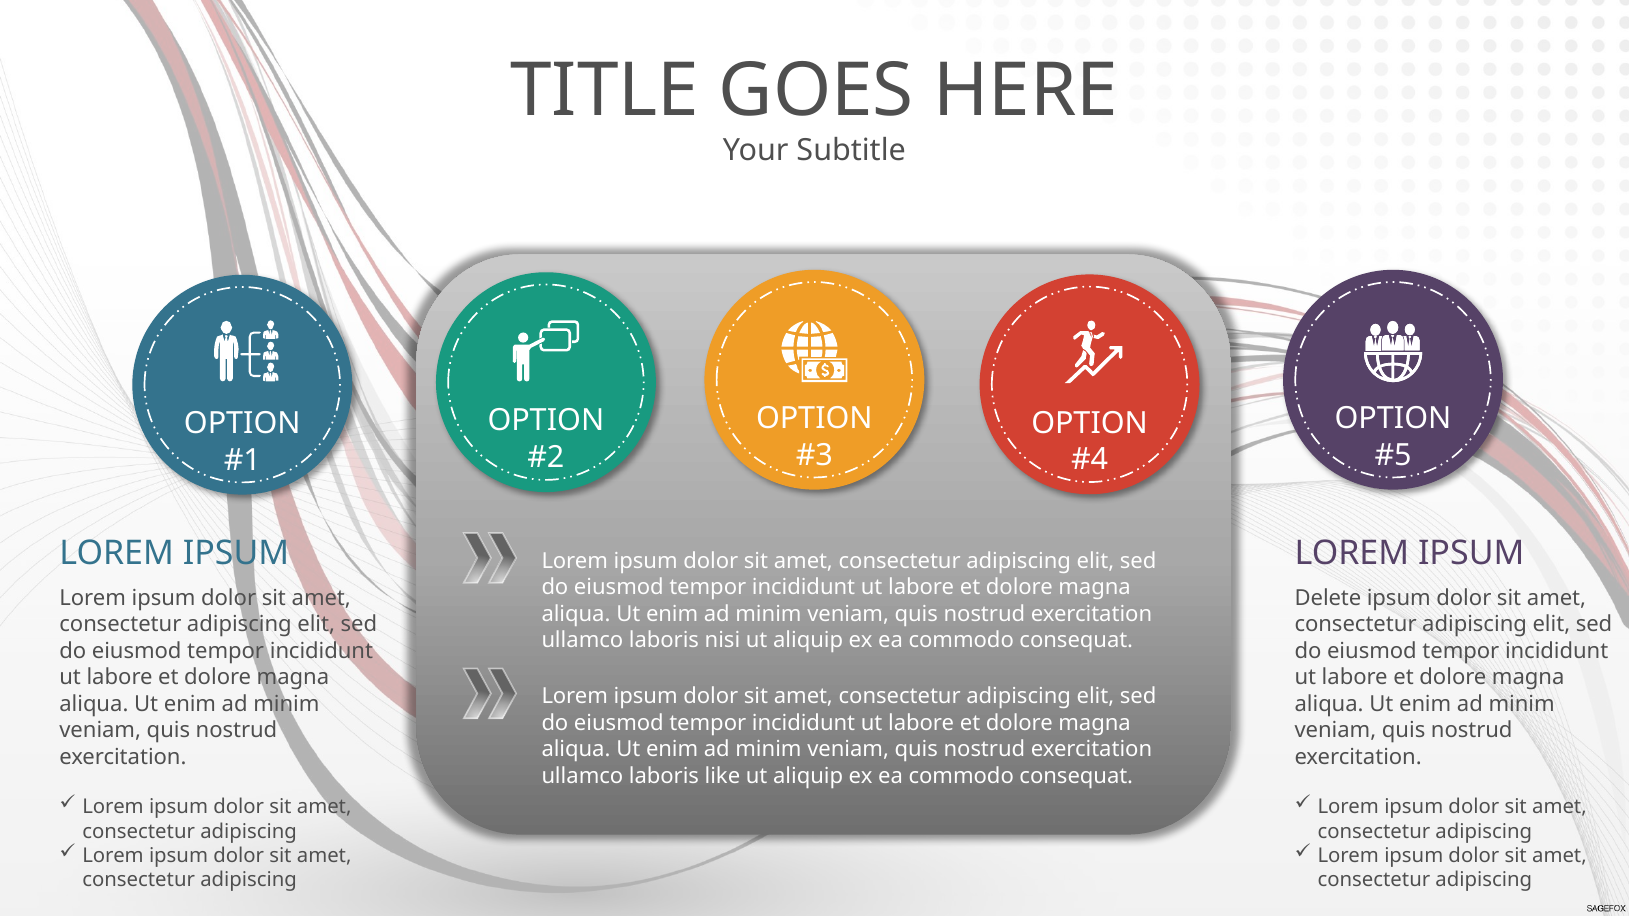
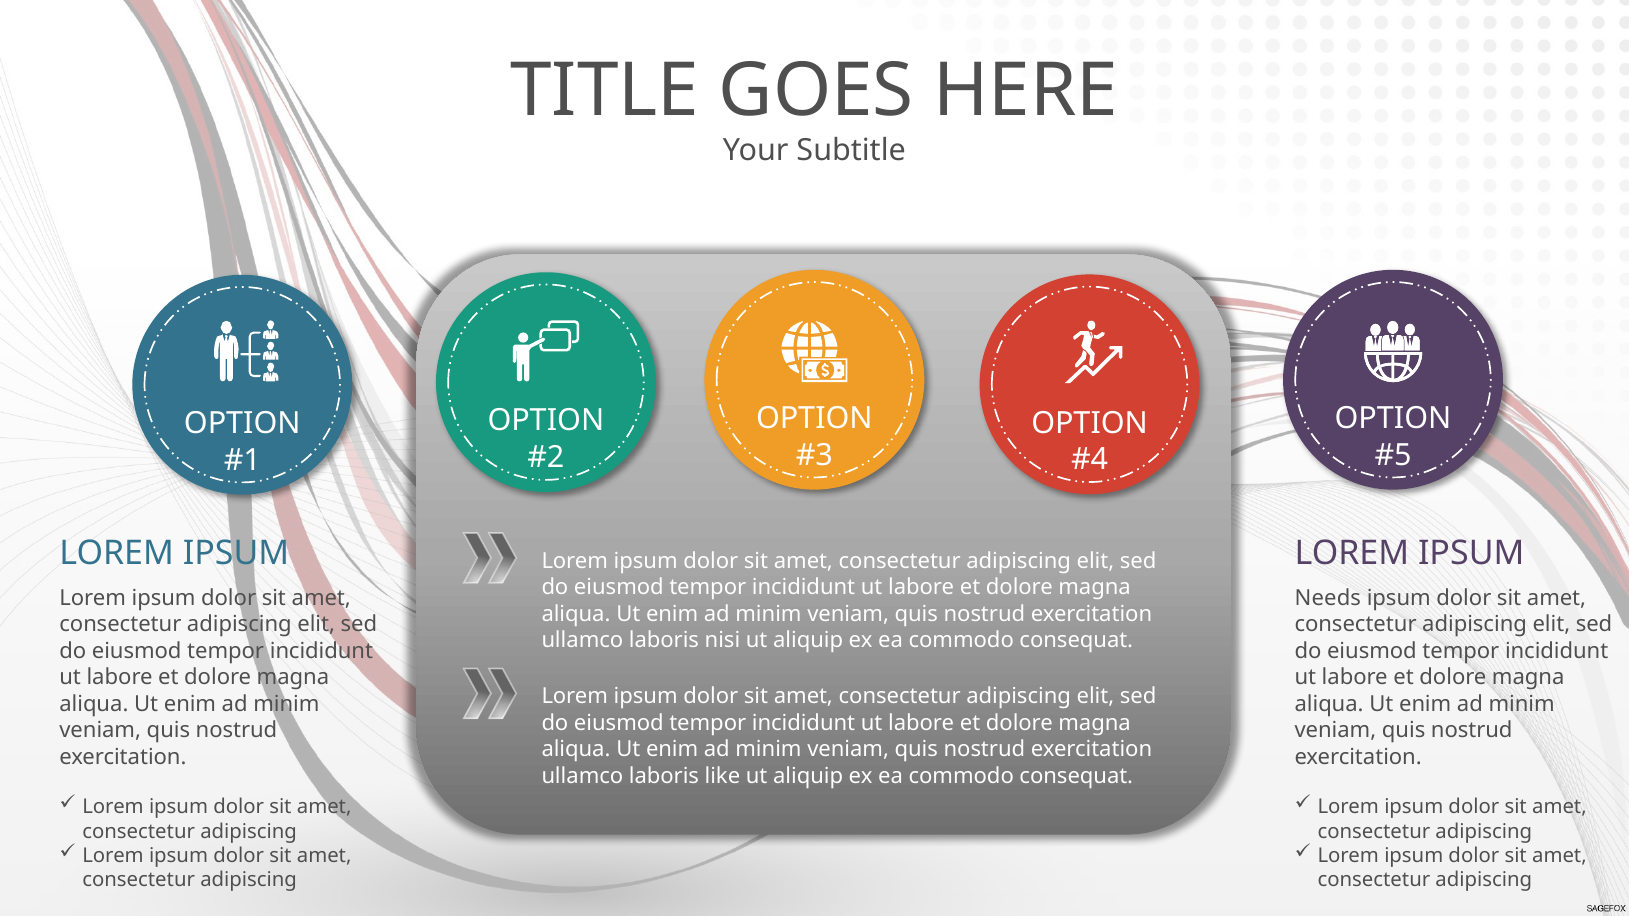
Delete: Delete -> Needs (1328, 598)
